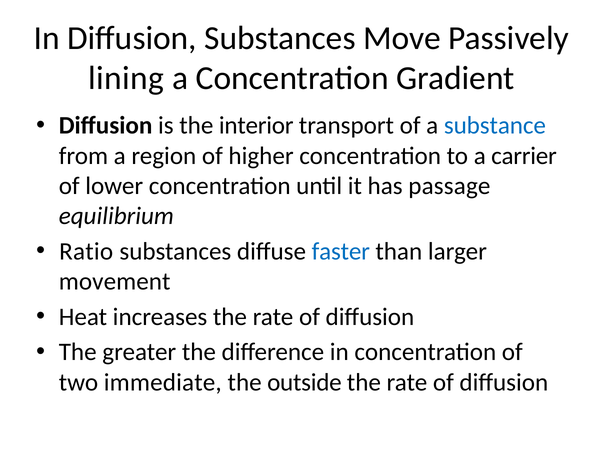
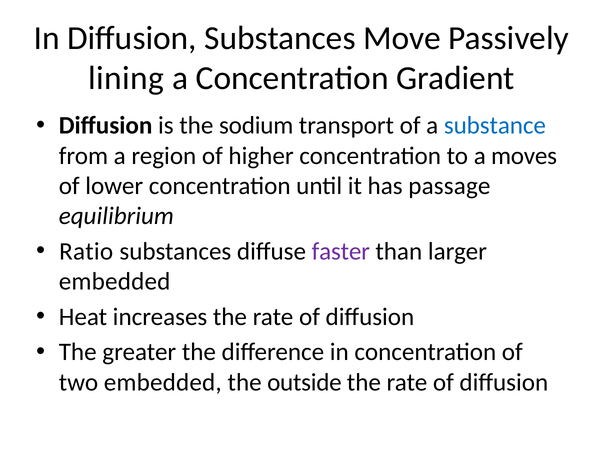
interior: interior -> sodium (256, 125)
carrier: carrier -> moves (524, 156)
faster colour: blue -> purple (341, 251)
movement: movement -> embedded (115, 281)
two immediate: immediate -> embedded (163, 382)
